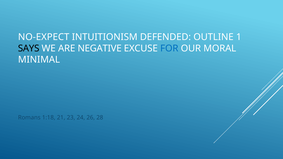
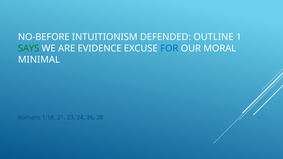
NO-EXPECT: NO-EXPECT -> NO-BEFORE (44, 37)
SAYS colour: black -> green (29, 48)
NEGATIVE: NEGATIVE -> EVIDENCE (100, 48)
